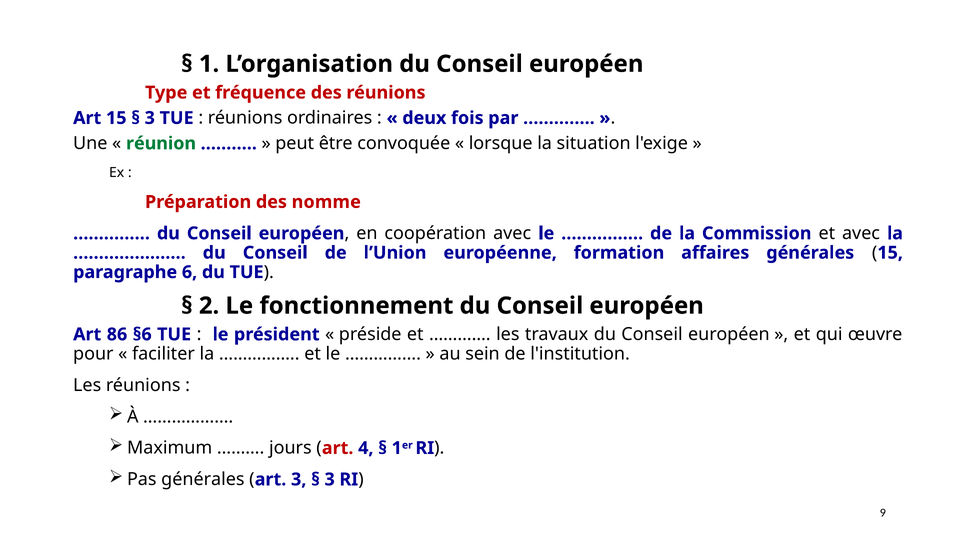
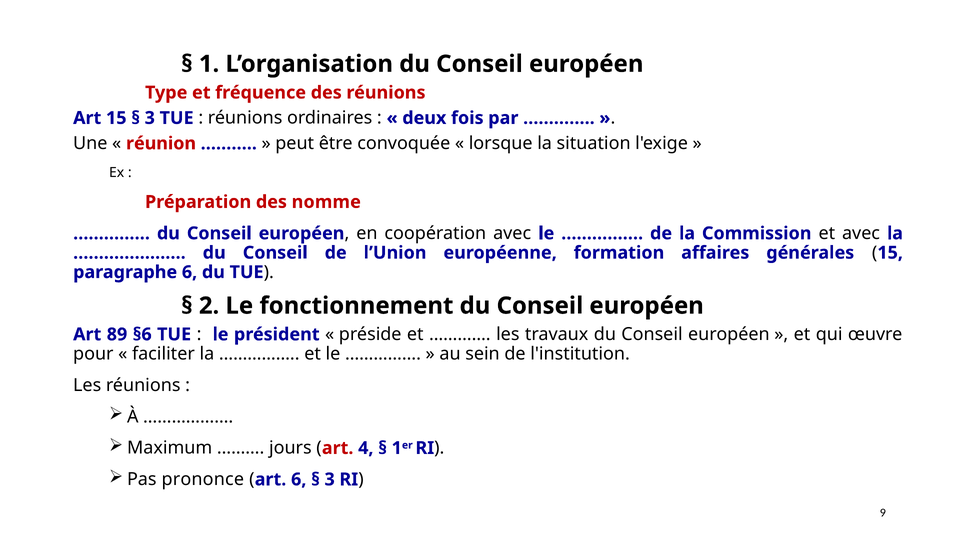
réunion colour: green -> red (161, 144)
86: 86 -> 89 (117, 335)
Pas générales: générales -> prononce (203, 480)
art 3: 3 -> 6 (299, 480)
